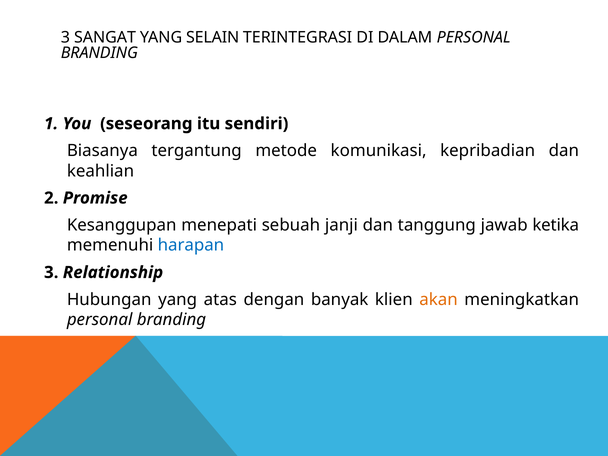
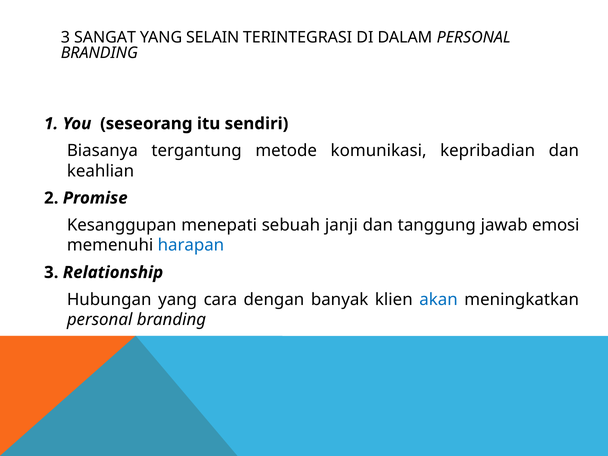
ketika: ketika -> emosi (556, 225)
atas: atas -> cara (220, 299)
akan colour: orange -> blue (438, 299)
